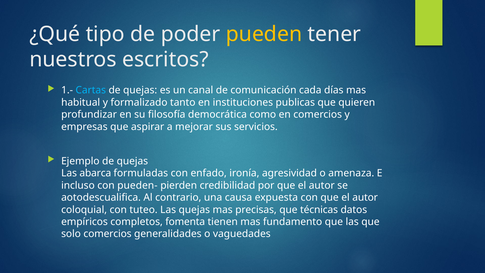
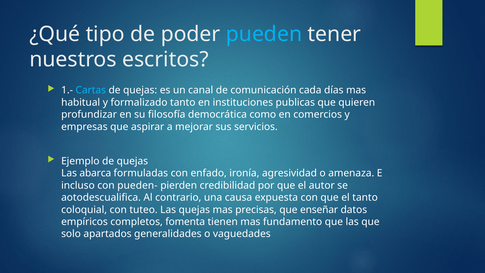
pueden colour: yellow -> light blue (264, 34)
con que el autor: autor -> tanto (365, 197)
técnicas: técnicas -> enseñar (319, 210)
solo comercios: comercios -> apartados (108, 234)
